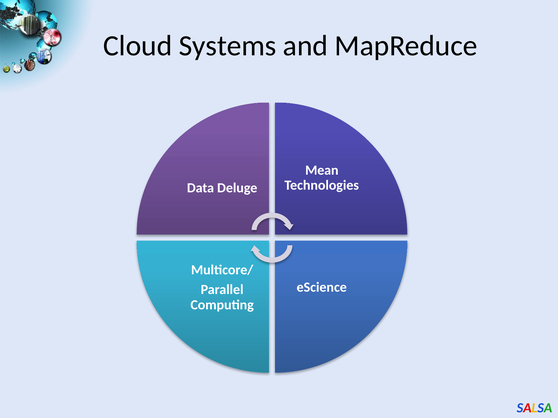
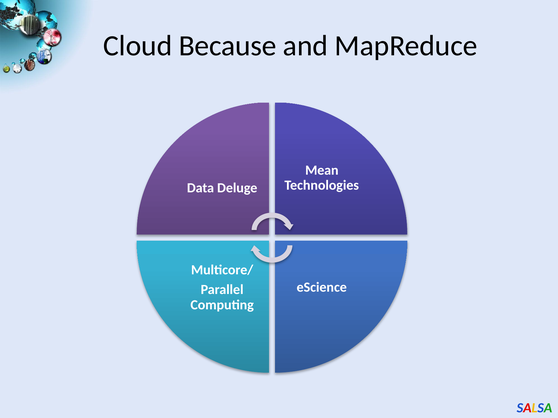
Systems: Systems -> Because (228, 46)
